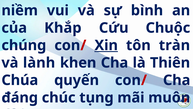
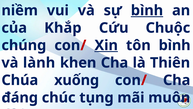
bình underline: none -> present (147, 10)
tôn tràn: tràn -> bình (175, 45)
quyến: quyến -> xuống (77, 80)
